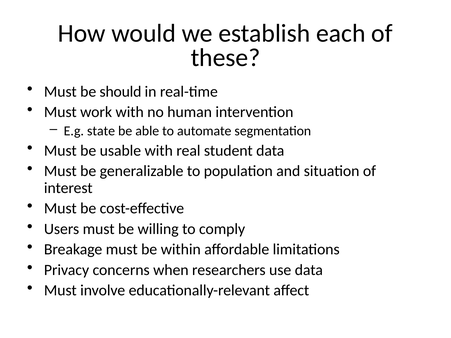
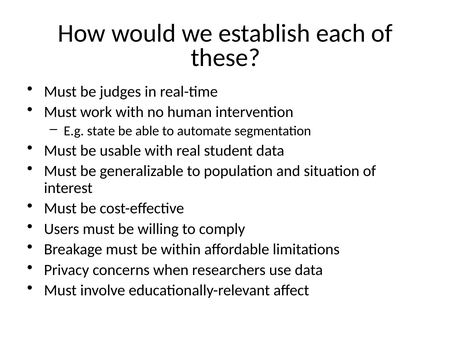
should: should -> judges (120, 92)
